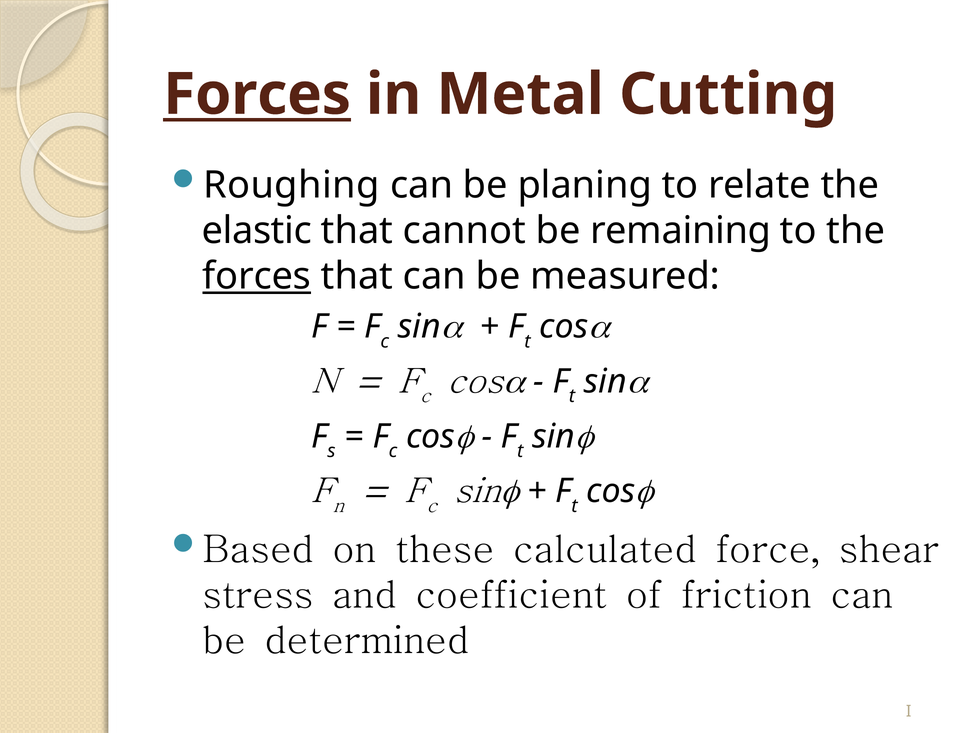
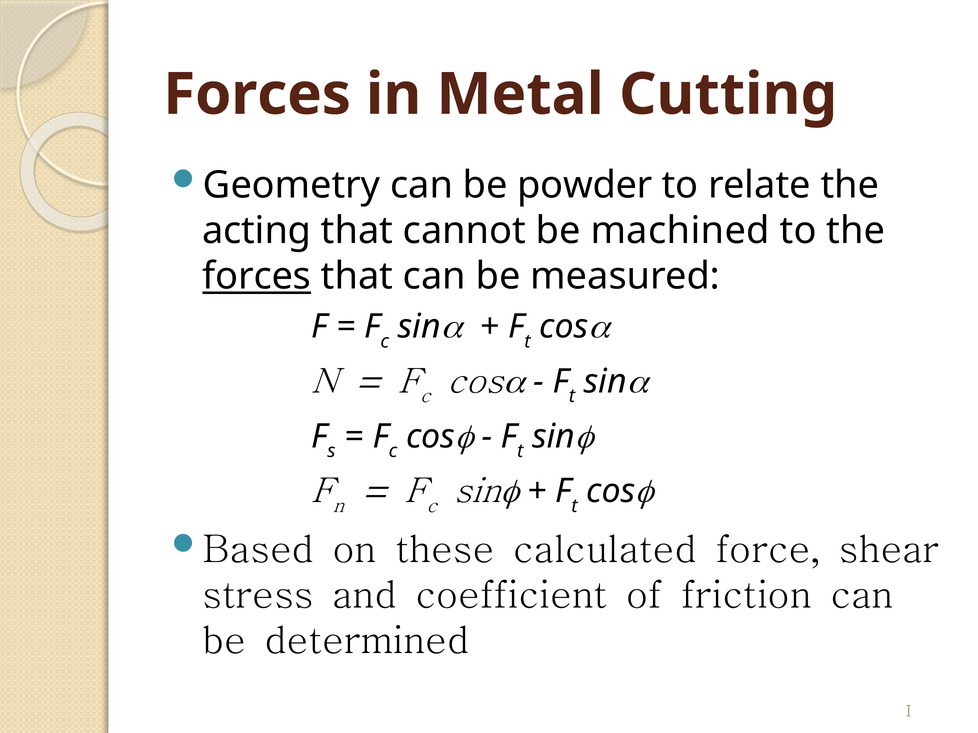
Forces underline: present -> none (257, 95)
Roughing: Roughing -> Geometry (292, 185)
planing: planing -> powder (585, 185)
elastic: elastic -> acting (257, 231)
remaining: remaining -> machined (680, 231)
